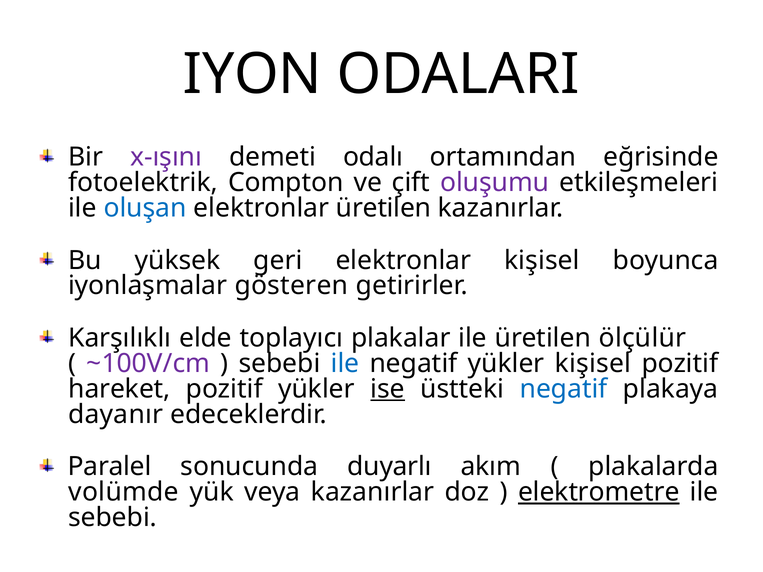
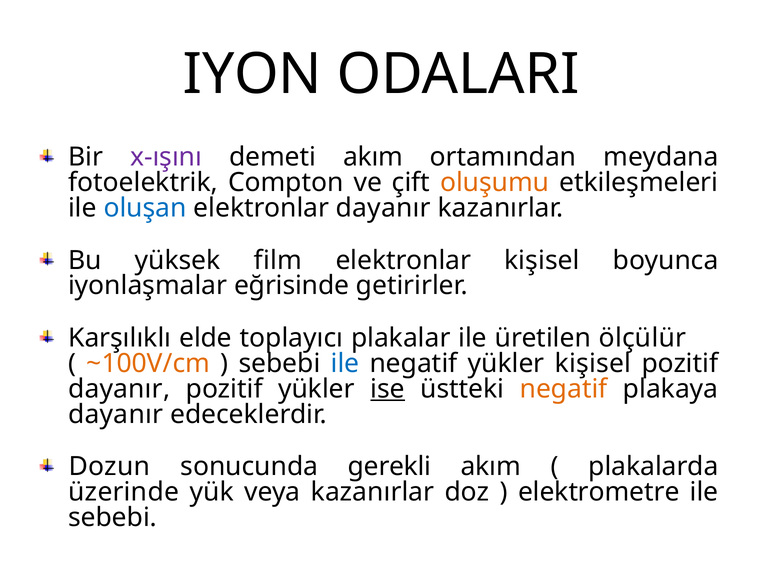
demeti odalı: odalı -> akım (373, 157)
eğrisinde: eğrisinde -> meydana (661, 157)
oluşumu colour: purple -> orange (495, 183)
elektronlar üretilen: üretilen -> dayanır (383, 208)
geri: geri -> film (278, 260)
gösteren: gösteren -> eğrisinde (292, 286)
~100V/cm colour: purple -> orange (148, 364)
hareket: hareket -> dayanır (119, 389)
negatif colour: blue -> orange (564, 389)
Paralel: Paralel -> Dozun (109, 467)
duyarlı: duyarlı -> gerekli (389, 467)
volümde: volümde -> üzerinde (124, 492)
elektrometre underline: present -> none (599, 492)
